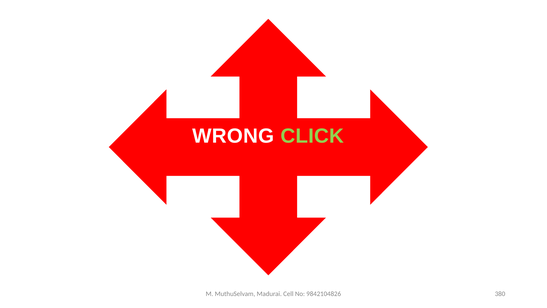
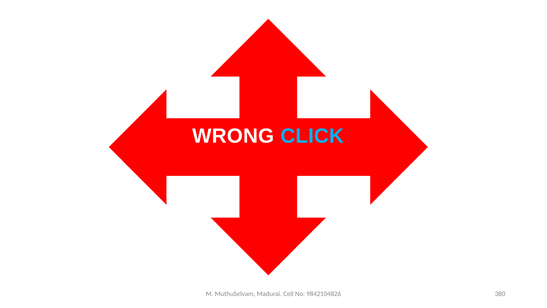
CLICK colour: light green -> light blue (312, 136)
